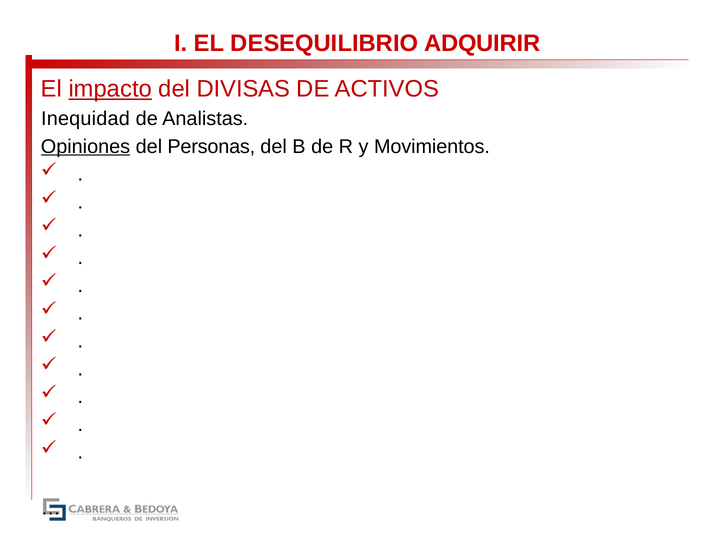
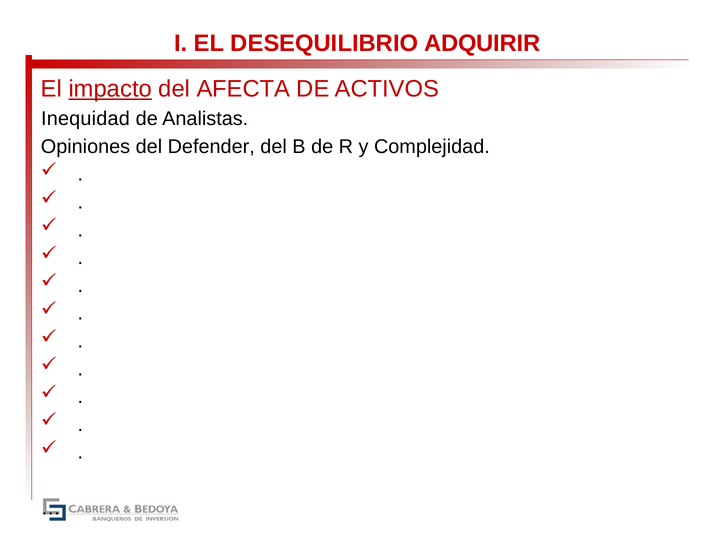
DIVISAS: DIVISAS -> AFECTA (243, 89)
Opiniones underline: present -> none (86, 146)
Personas: Personas -> Defender (211, 146)
Movimientos: Movimientos -> Complejidad (432, 146)
